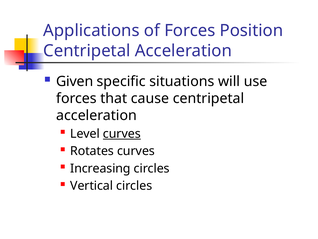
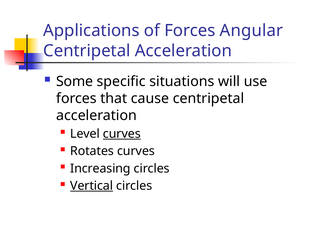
Position: Position -> Angular (251, 31)
Given: Given -> Some (75, 81)
Vertical underline: none -> present (92, 185)
